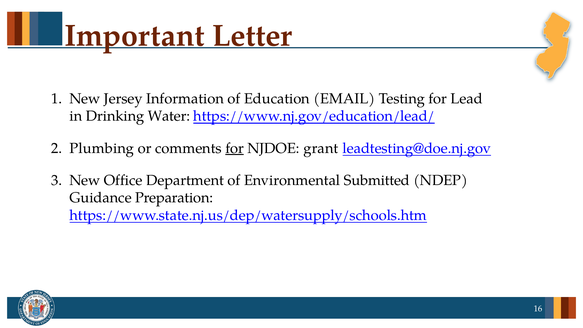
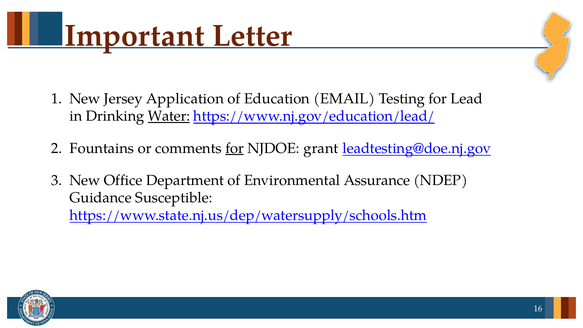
Information: Information -> Application (185, 99)
Water underline: none -> present (169, 116)
Plumbing: Plumbing -> Fountains (102, 148)
Submitted: Submitted -> Assurance (377, 180)
Preparation: Preparation -> Susceptible (174, 198)
